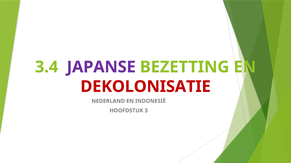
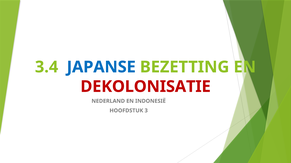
JAPANSE colour: purple -> blue (101, 67)
